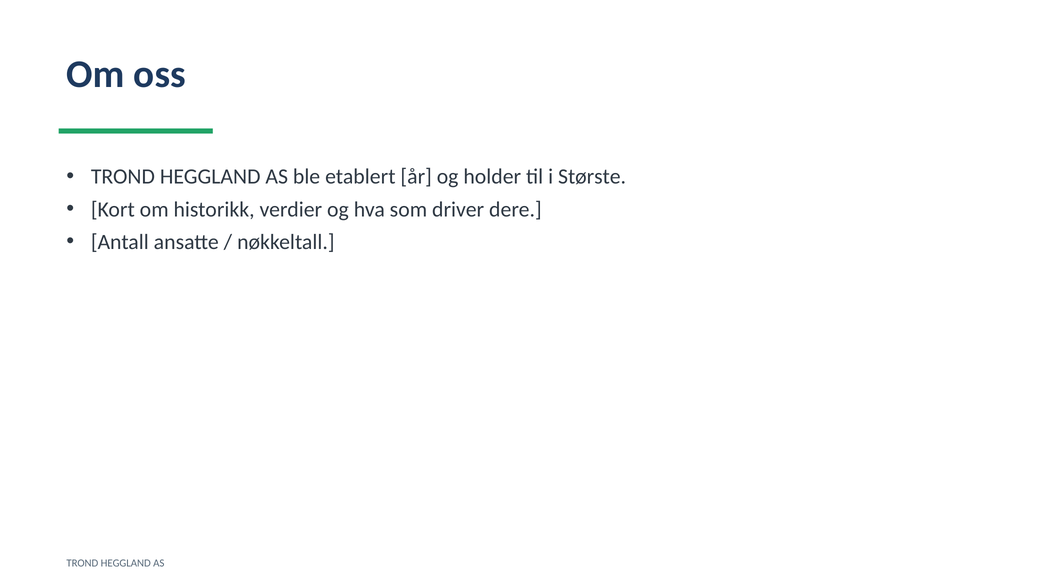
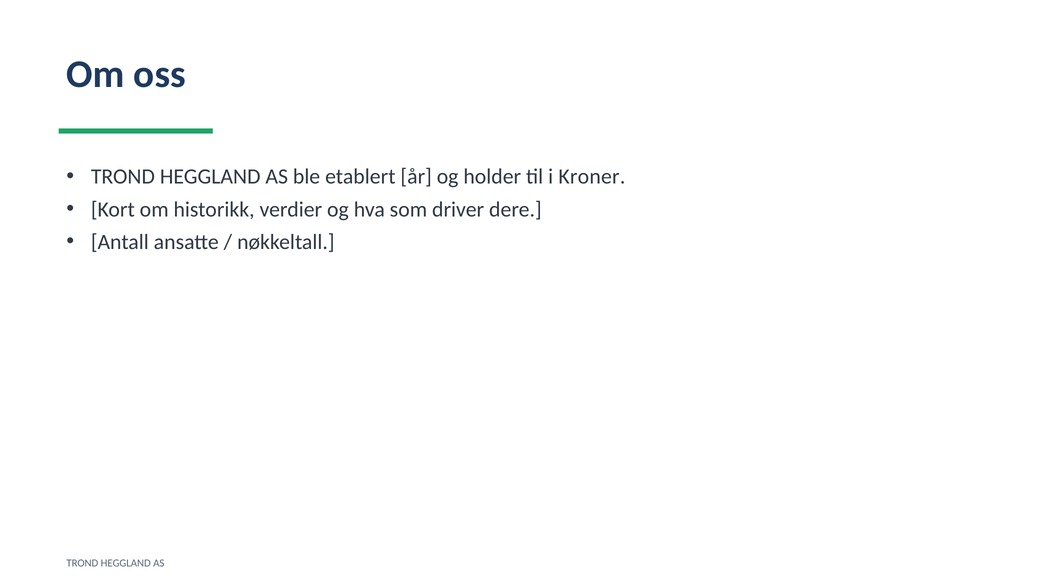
Største: Største -> Kroner (592, 177)
